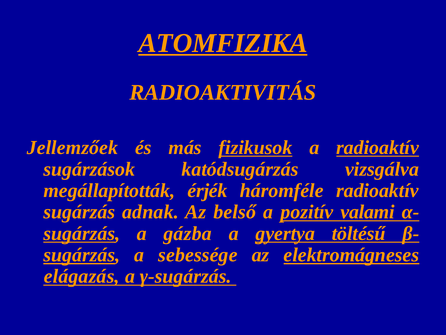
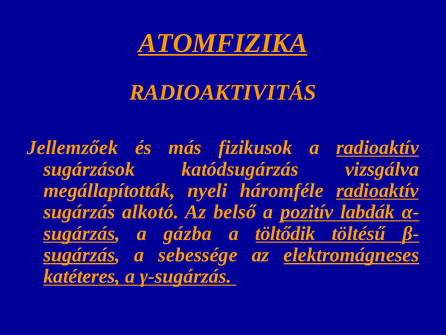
fizikusok underline: present -> none (256, 147)
érjék: érjék -> nyeli (207, 190)
radioaktív underline: none -> present (377, 190)
adnak: adnak -> alkotó (150, 212)
valami: valami -> labdák (368, 212)
gyertya: gyertya -> töltődik (285, 233)
elágazás: elágazás -> katéteres (82, 276)
